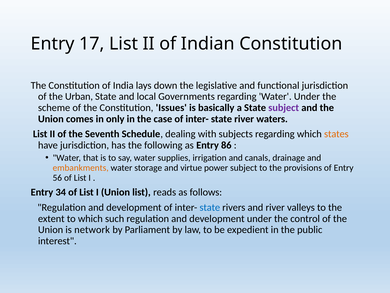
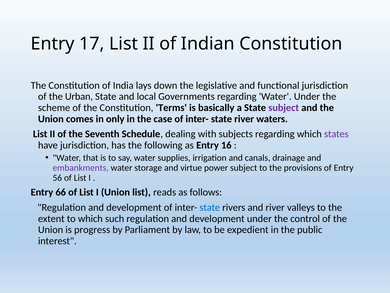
Issues: Issues -> Terms (171, 108)
states colour: orange -> purple (336, 134)
86: 86 -> 16 (226, 145)
embankments colour: orange -> purple (81, 167)
34: 34 -> 66 (61, 192)
network: network -> progress (92, 229)
